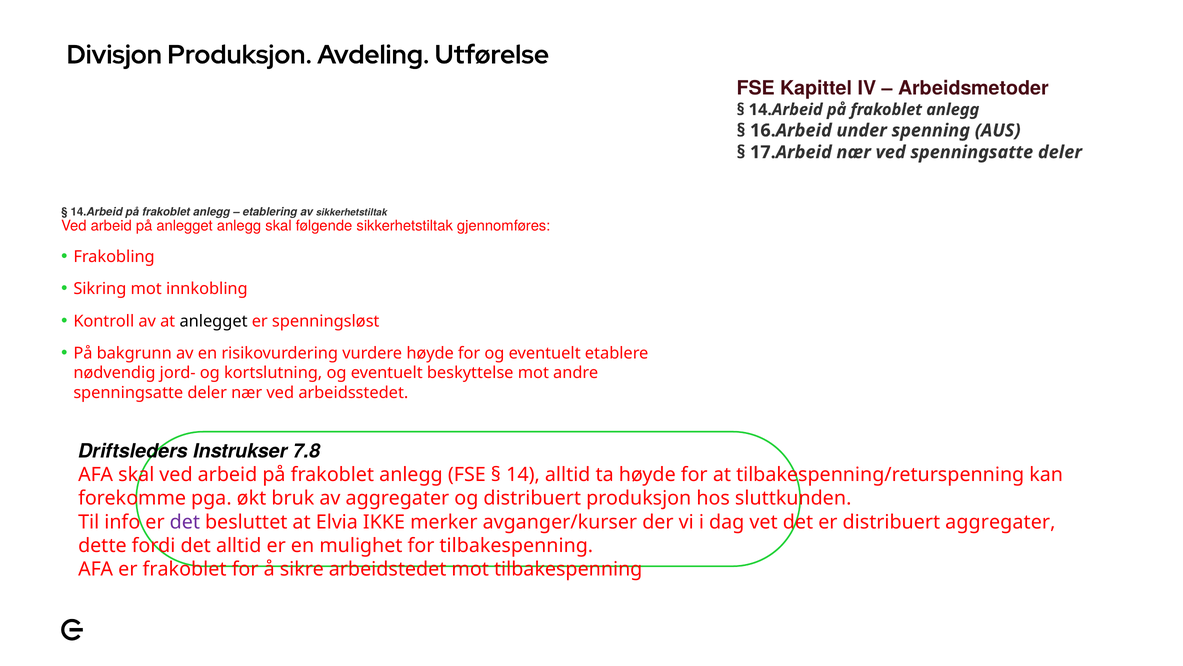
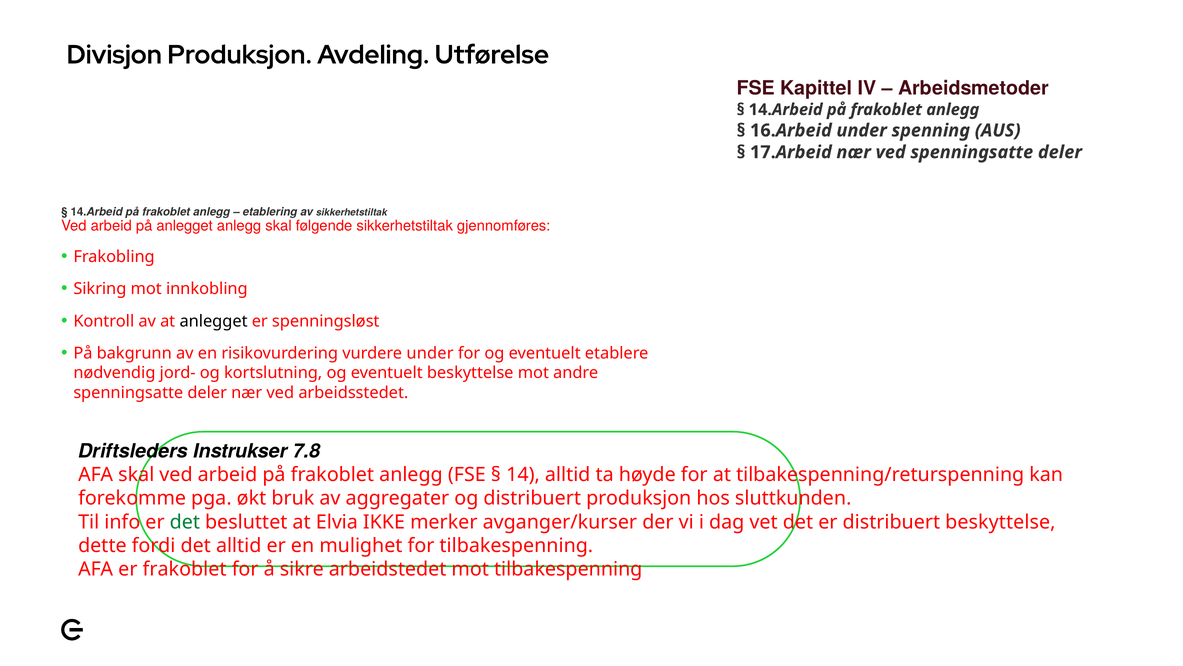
vurdere høyde: høyde -> under (430, 353)
det colour: purple -> green (185, 522)
distribuert aggregater: aggregater -> beskyttelse (1000, 522)
